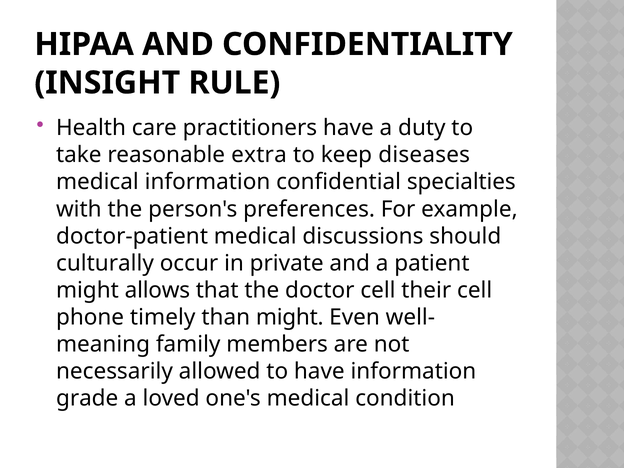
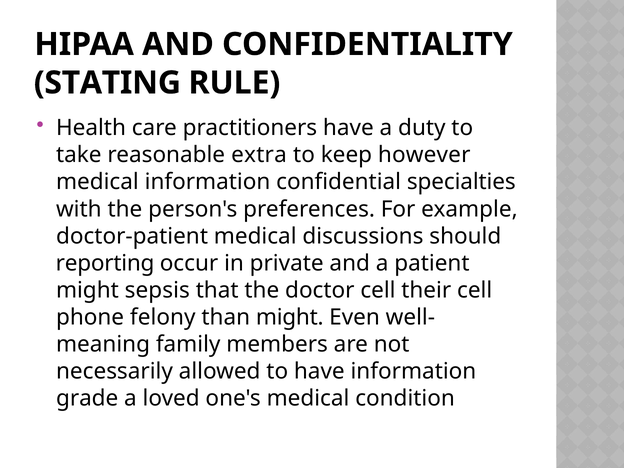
INSIGHT: INSIGHT -> STATING (107, 83)
diseases: diseases -> however (424, 155)
culturally: culturally -> reporting (105, 263)
allows: allows -> sepsis (157, 290)
timely: timely -> felony (163, 317)
